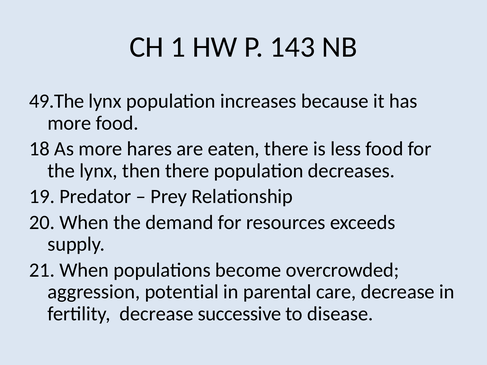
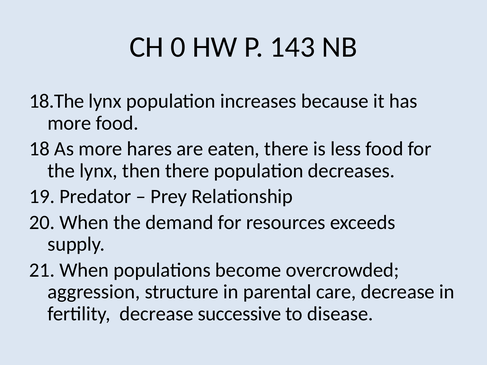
1: 1 -> 0 (178, 47)
49.The: 49.The -> 18.The (57, 101)
potential: potential -> structure (182, 292)
